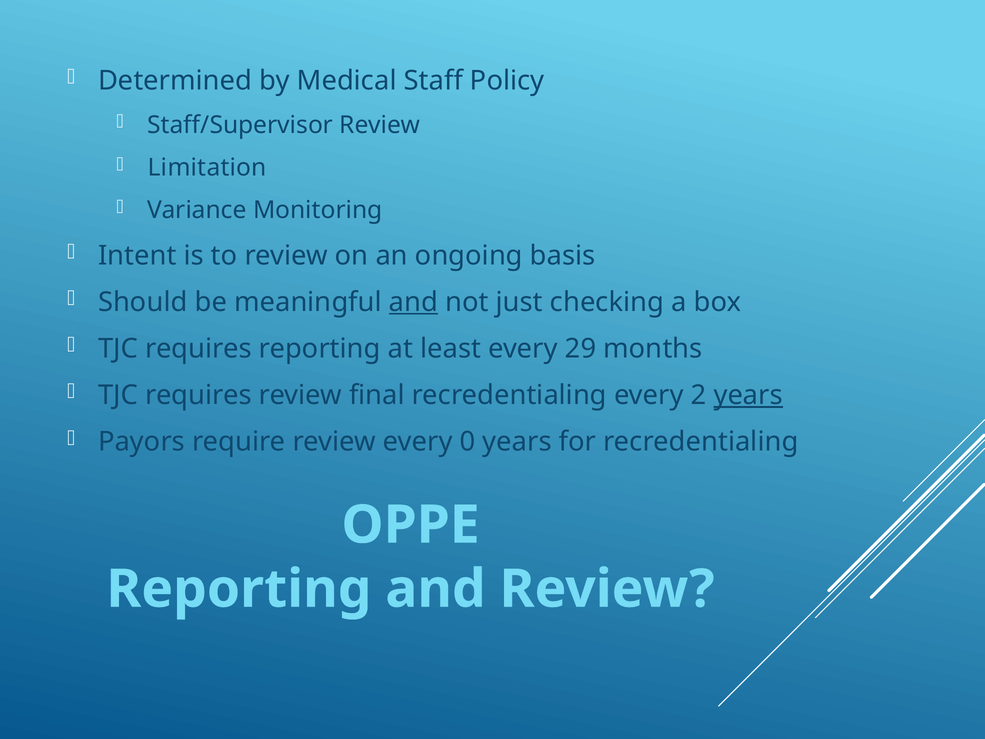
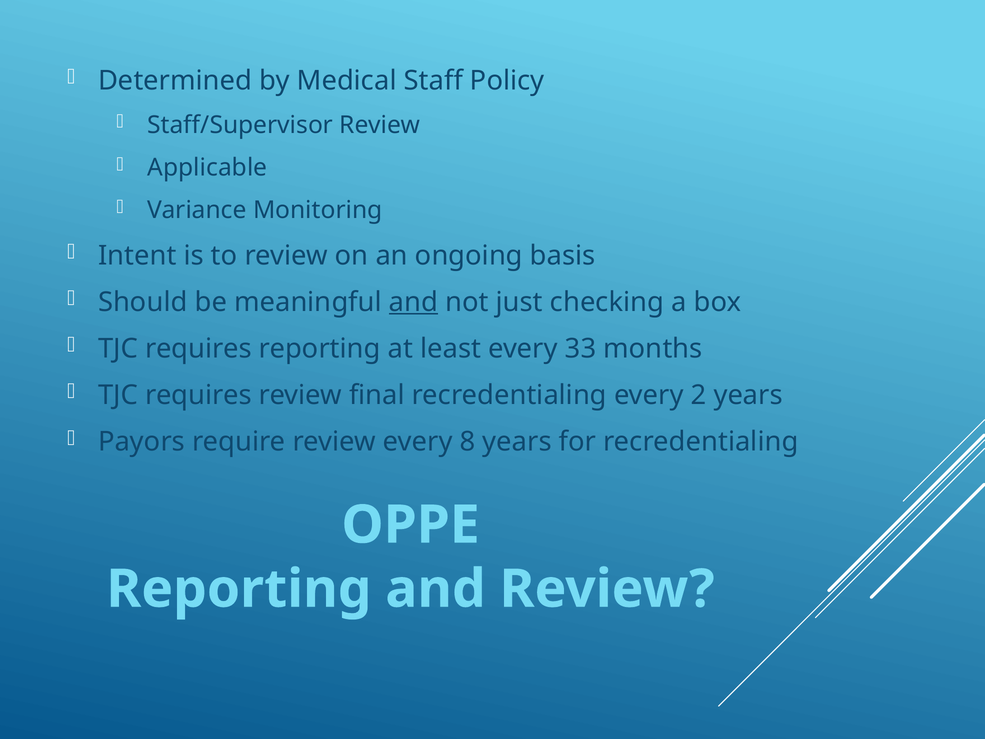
Limitation: Limitation -> Applicable (207, 168)
29: 29 -> 33 (581, 349)
years underline: present -> none (748, 395)
0: 0 -> 8 (467, 442)
